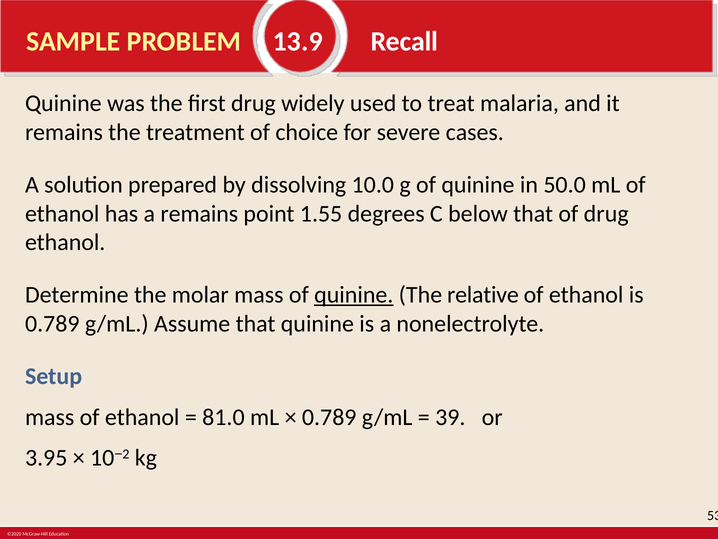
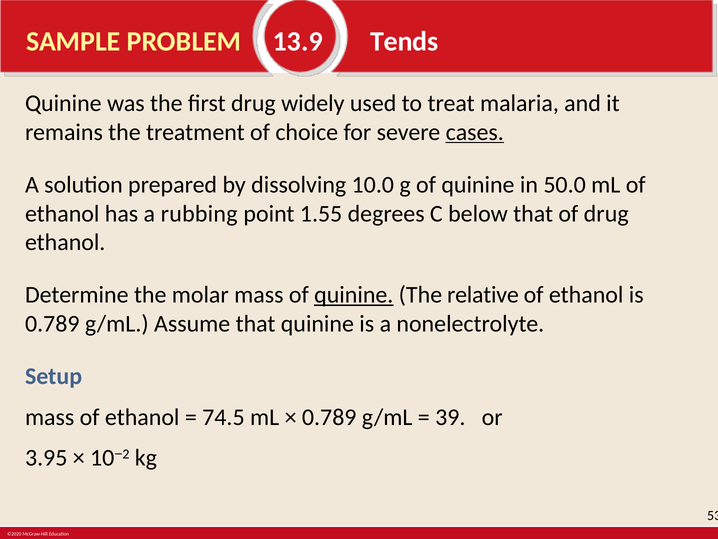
Recall: Recall -> Tends (404, 41)
cases underline: none -> present (475, 132)
a remains: remains -> rubbing (199, 213)
81.0: 81.0 -> 74.5 (223, 417)
